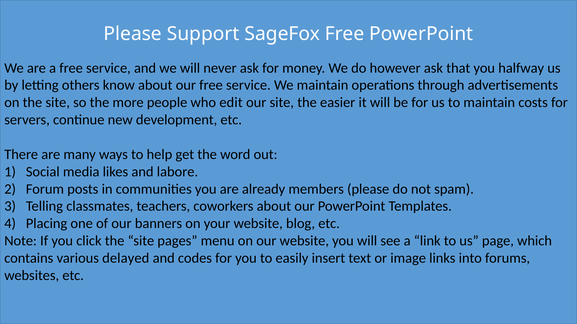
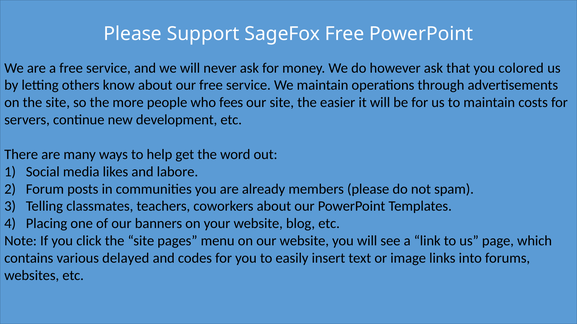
halfway: halfway -> colored (521, 68)
edit: edit -> fees (231, 103)
